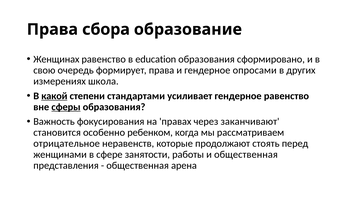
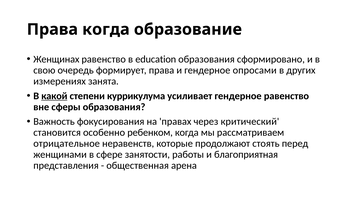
Права сбора: сбора -> когда (106, 29)
школа: школа -> занята (103, 81)
стандартами: стандартами -> куррикулума (136, 96)
сферы underline: present -> none (66, 107)
заканчивают: заканчивают -> критический (250, 122)
и общественная: общественная -> благоприятная (246, 155)
